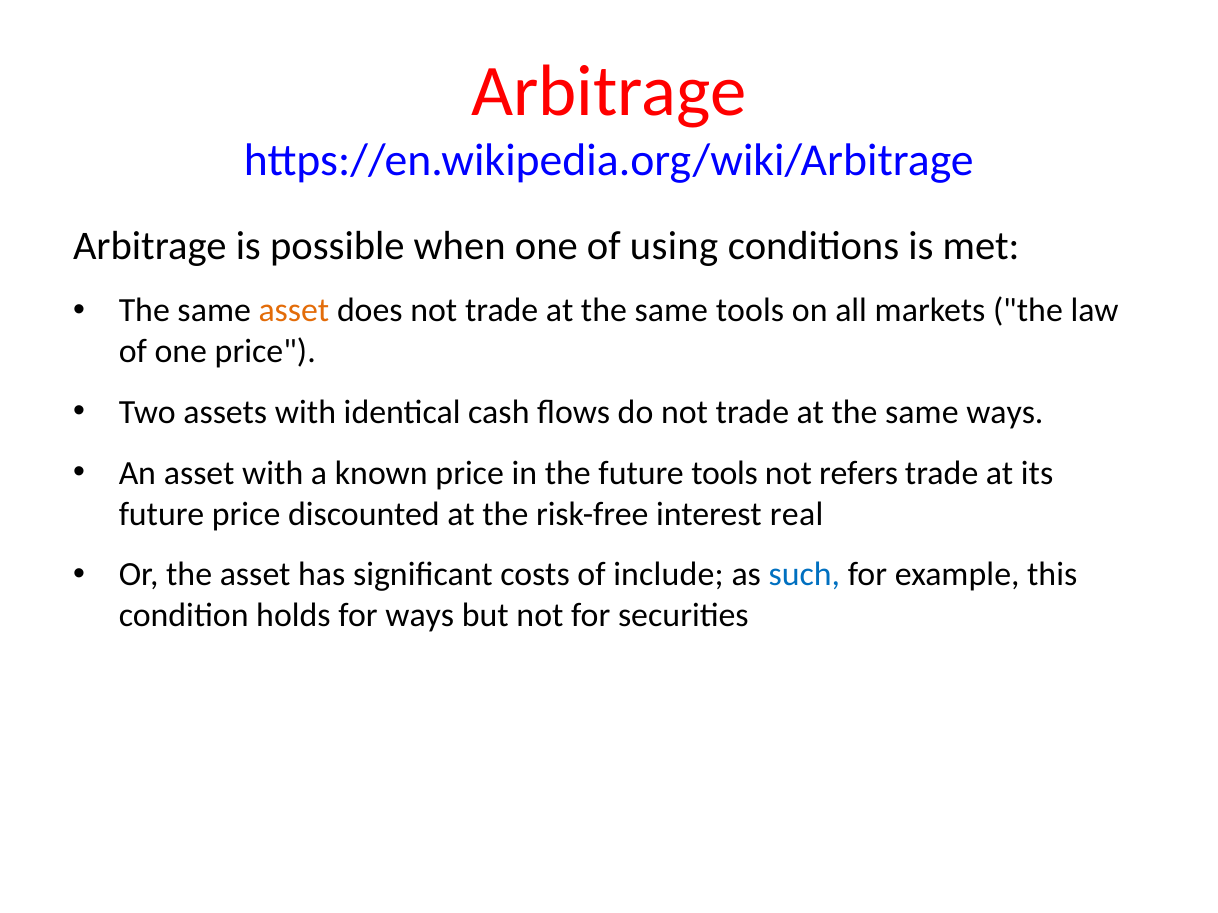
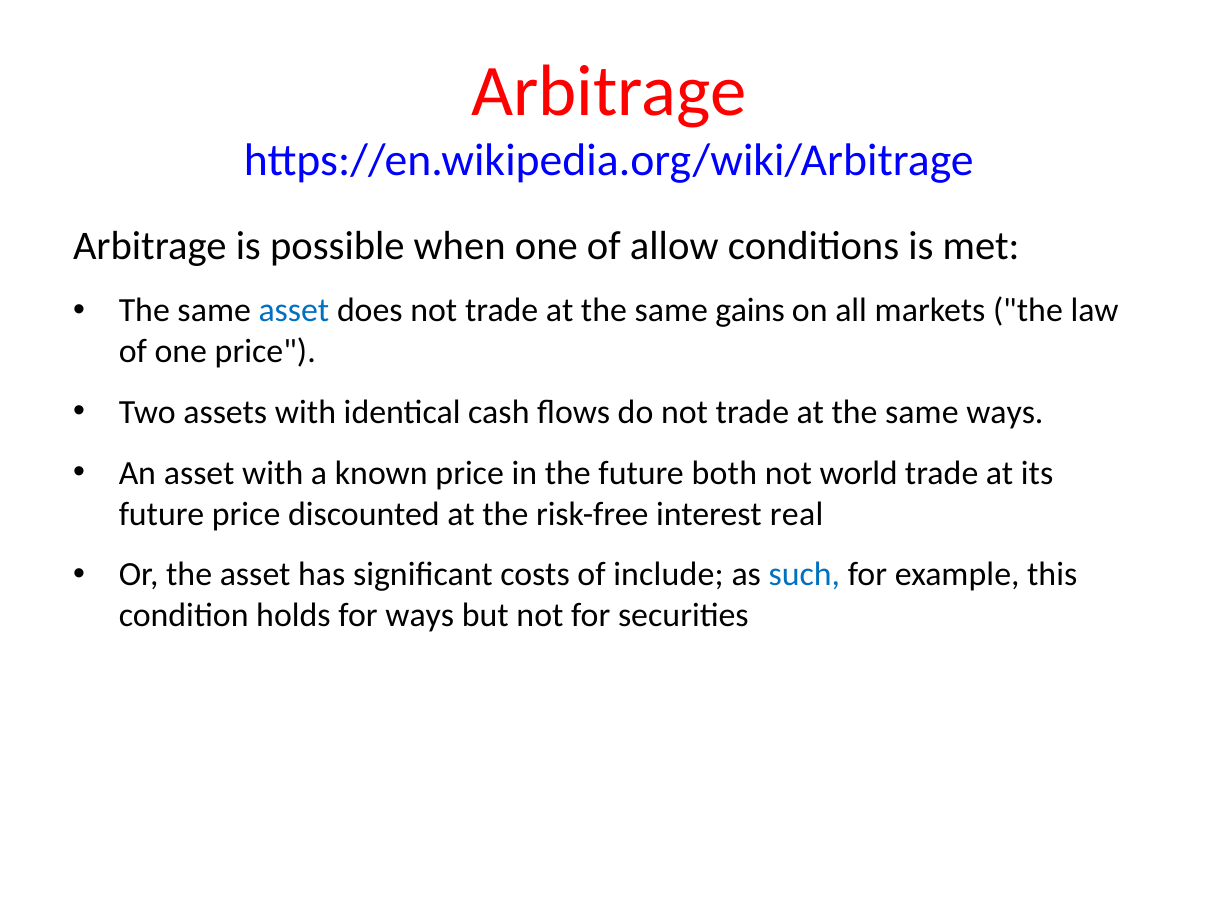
using: using -> allow (674, 246)
asset colour: orange -> blue (294, 311)
same tools: tools -> gains (750, 311)
future tools: tools -> both (724, 474)
refers: refers -> world (859, 474)
